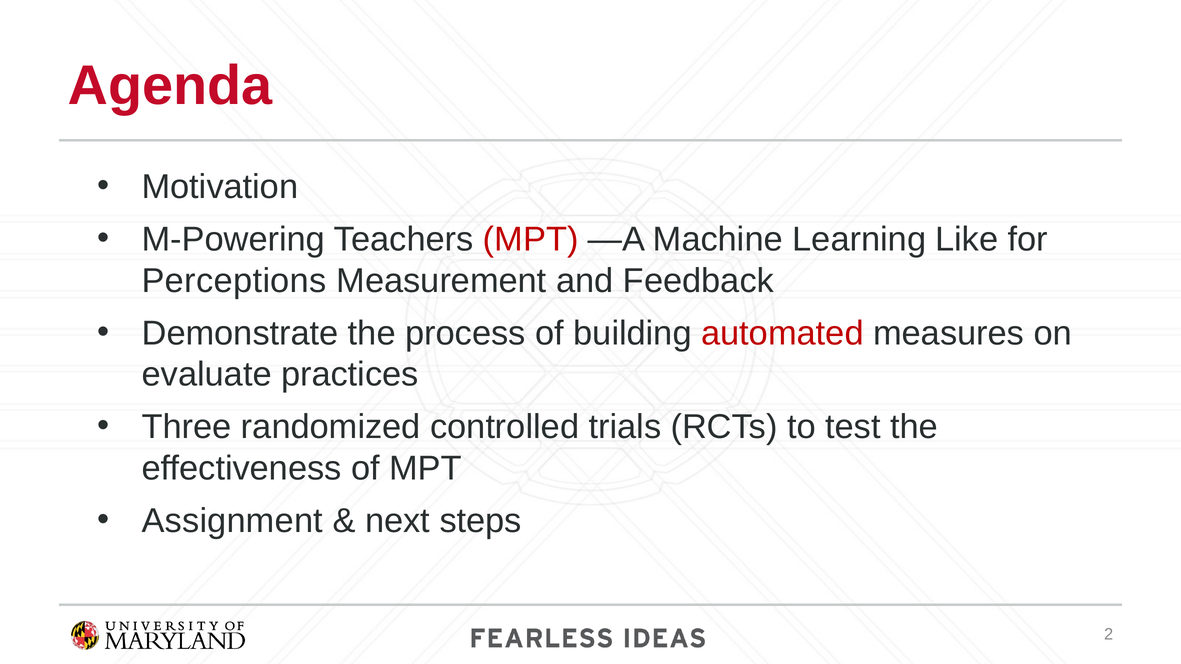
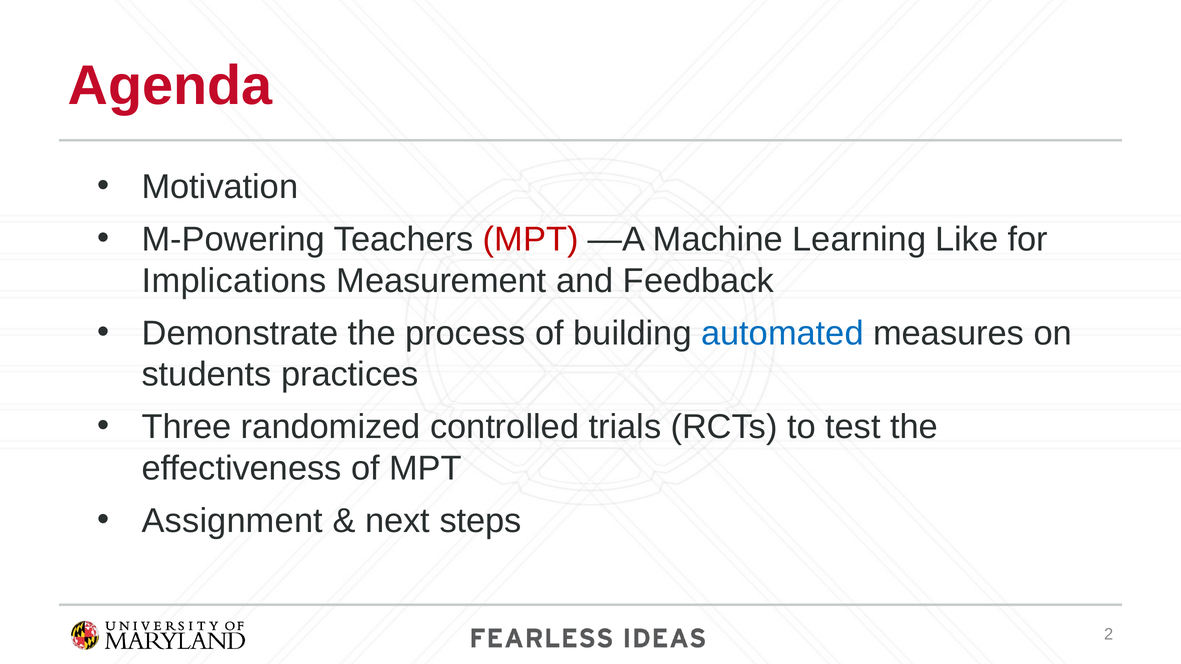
Perceptions: Perceptions -> Implications (234, 281)
automated colour: red -> blue (782, 333)
evaluate: evaluate -> students (207, 375)
